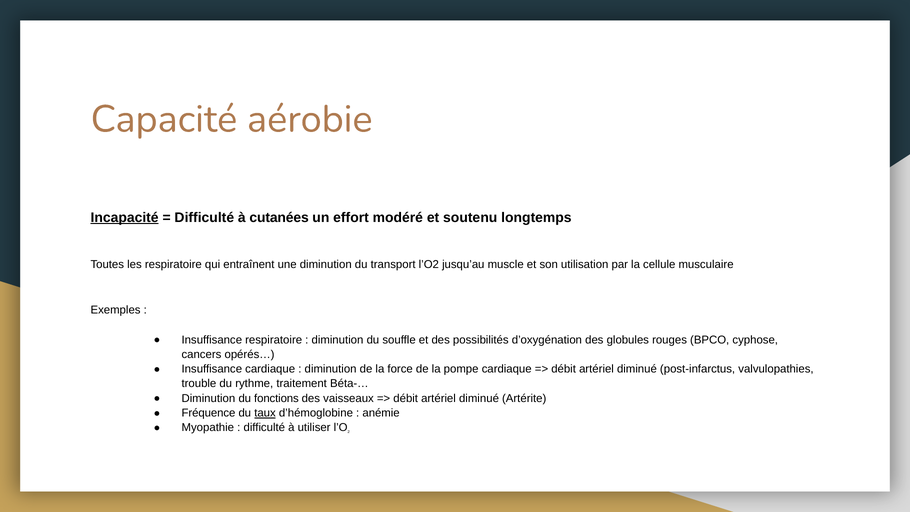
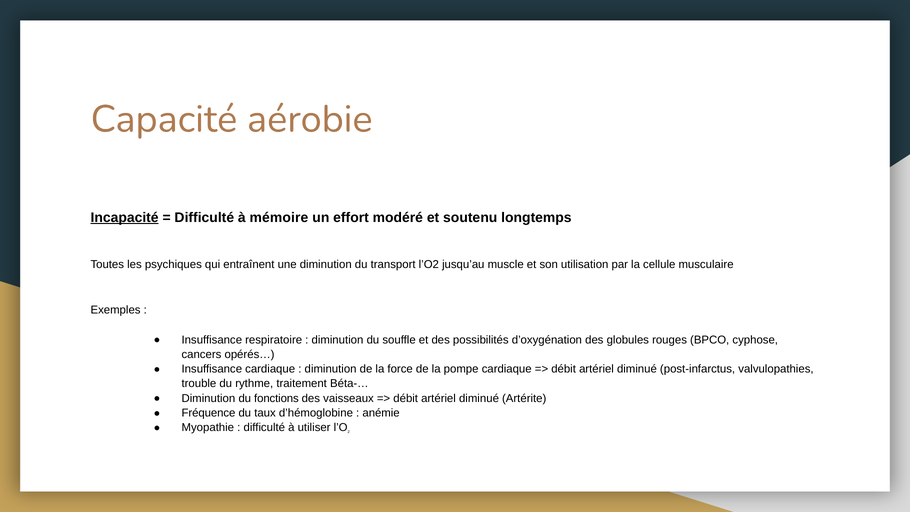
cutanées: cutanées -> mémoire (279, 218)
les respiratoire: respiratoire -> psychiques (173, 264)
taux underline: present -> none (265, 413)
